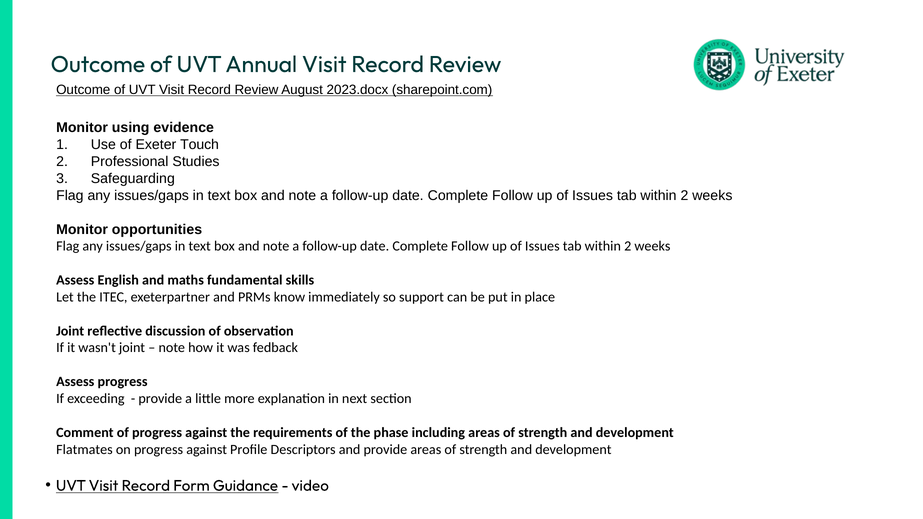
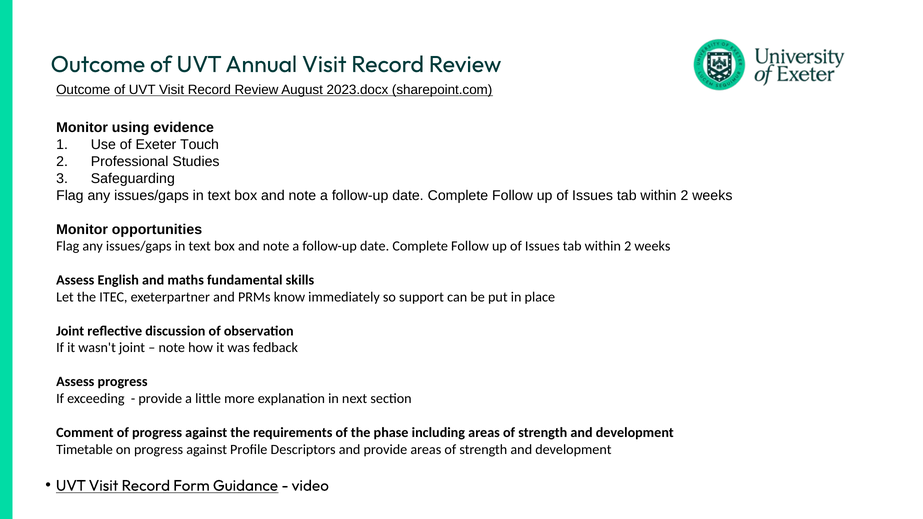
Flatmates: Flatmates -> Timetable (84, 450)
